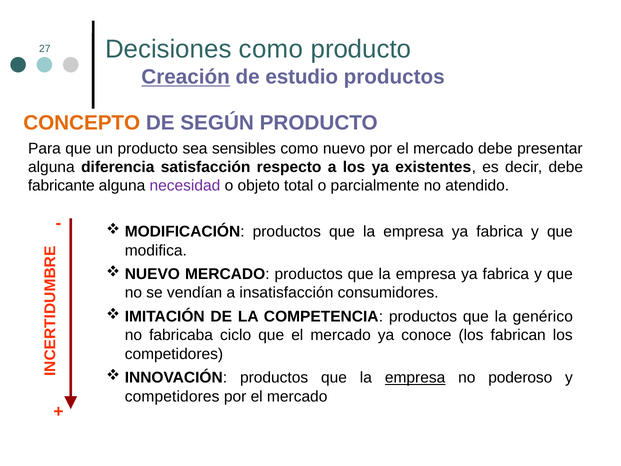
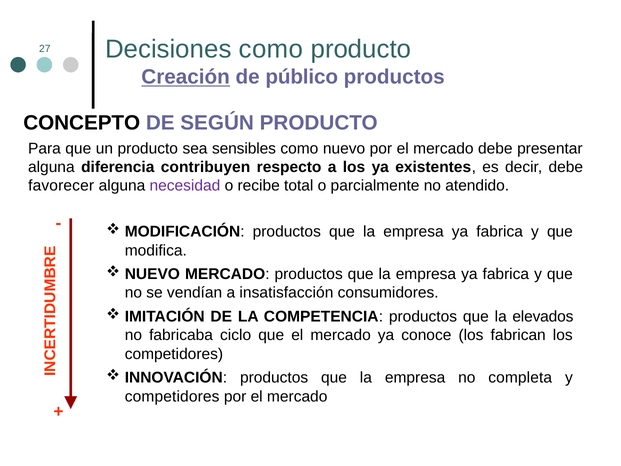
estudio: estudio -> público (302, 77)
CONCEPTO colour: orange -> black (82, 123)
satisfacción: satisfacción -> contribuyen (206, 167)
fabricante: fabricante -> favorecer (61, 186)
objeto: objeto -> recibe (259, 186)
genérico: genérico -> elevados (543, 317)
empresa underline: present -> none (415, 378)
poderoso: poderoso -> completa (520, 378)
